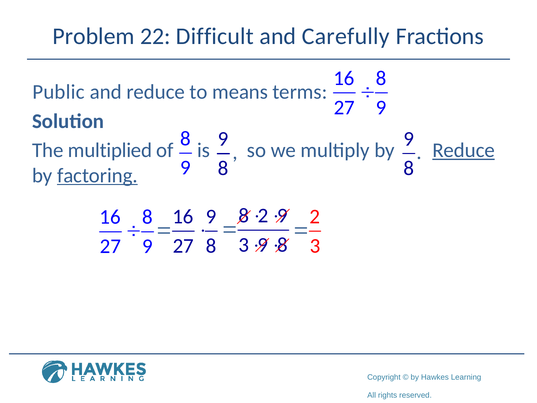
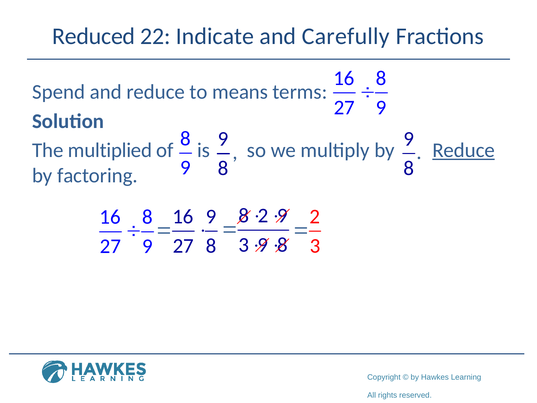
Problem: Problem -> Reduced (94, 36)
Difficult: Difficult -> Indicate (215, 36)
Public: Public -> Spend (59, 92)
factoring underline: present -> none (97, 175)
